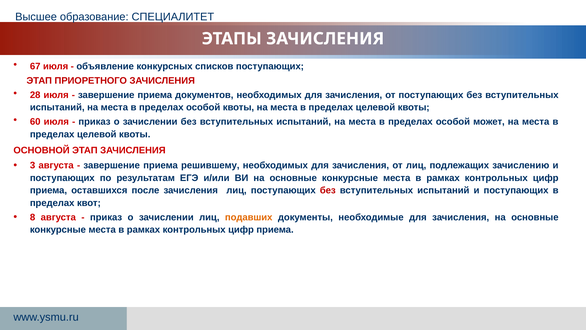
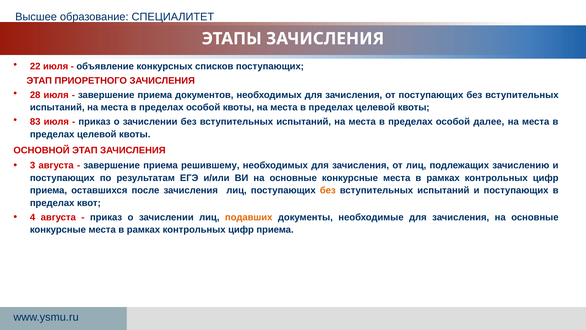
67: 67 -> 22 (35, 66)
60: 60 -> 83 (35, 122)
может: может -> далее (489, 122)
без colour: red -> orange (328, 190)
8: 8 -> 4 (33, 217)
